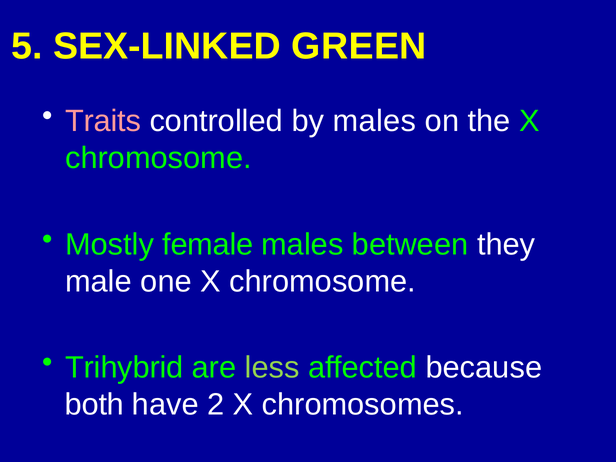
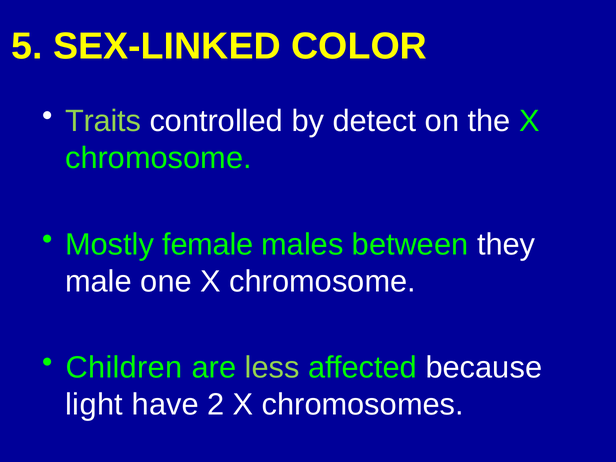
GREEN: GREEN -> COLOR (359, 46)
Traits colour: pink -> light green (103, 121)
by males: males -> detect (374, 121)
Trihybrid: Trihybrid -> Children (124, 368)
both: both -> light (94, 405)
